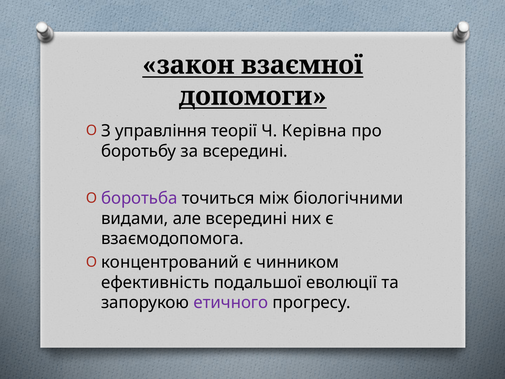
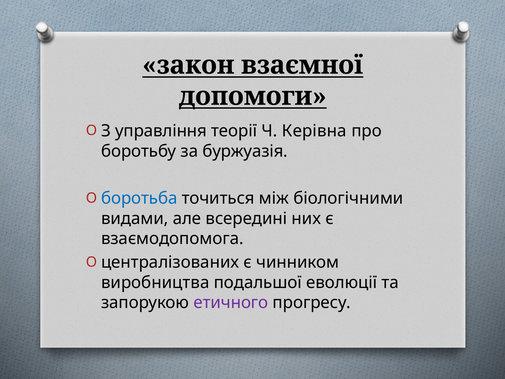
за всередині: всередині -> буржуазія (245, 151)
боротьба colour: purple -> blue (139, 198)
концентрований: концентрований -> централізованих (170, 262)
ефективність: ефективність -> виробництва (155, 282)
